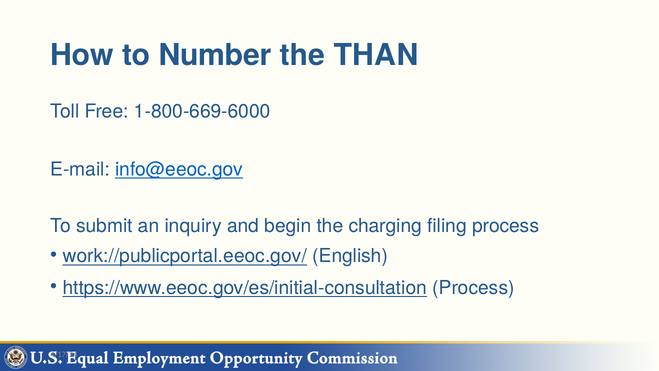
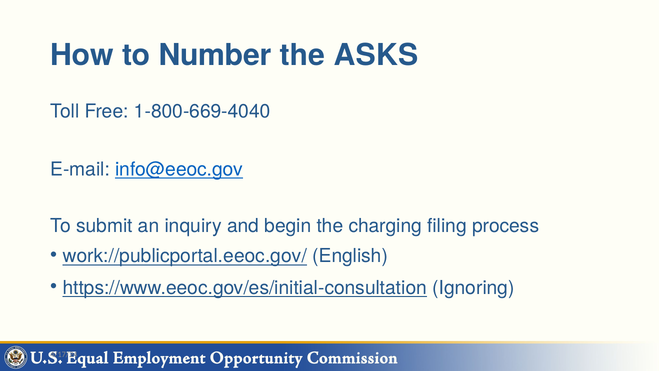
THAN: THAN -> ASKS (376, 55)
1-800-669-6000: 1-800-669-6000 -> 1-800-669-4040 (202, 111)
https://www.eeoc.gov/es/initial-consultation Process: Process -> Ignoring (473, 287)
